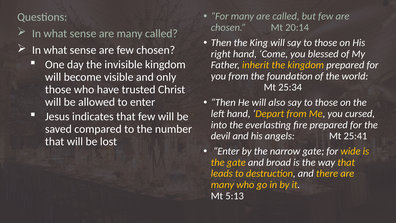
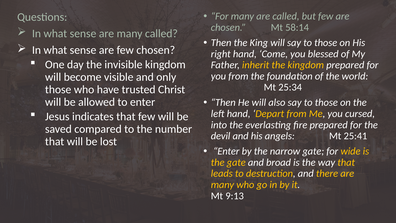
20:14: 20:14 -> 58:14 (297, 27)
5:13: 5:13 -> 9:13 (235, 196)
